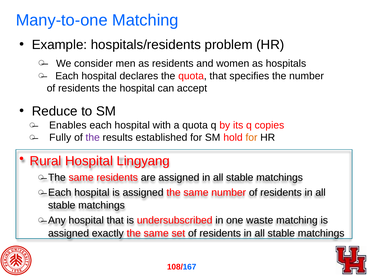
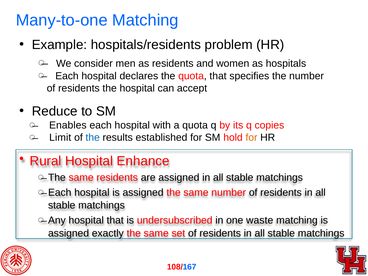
Fully: Fully -> Limit (60, 137)
the colour: purple -> blue (93, 137)
Lingyang: Lingyang -> Enhance (143, 161)
